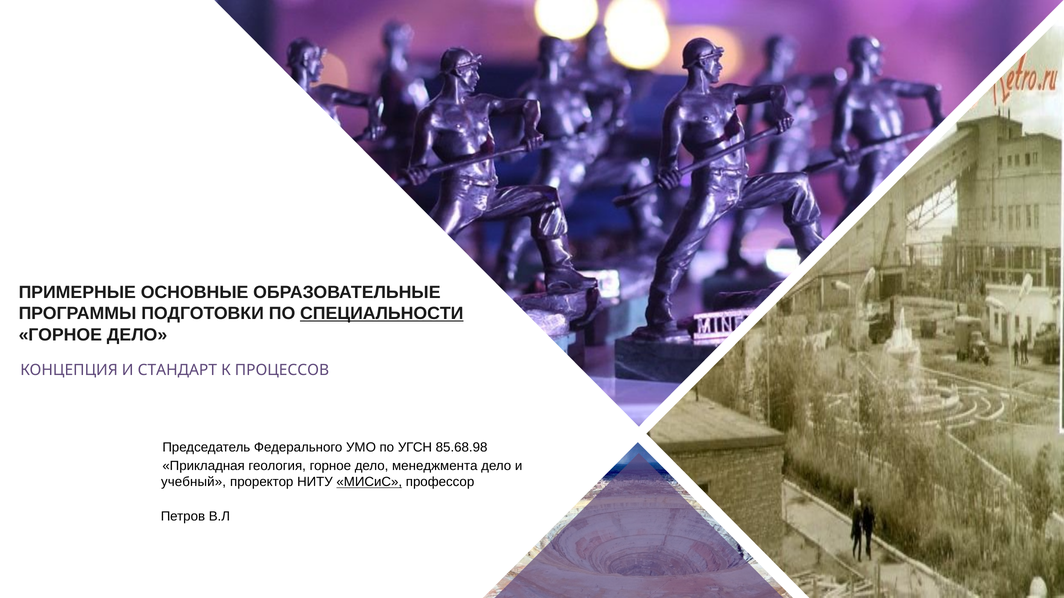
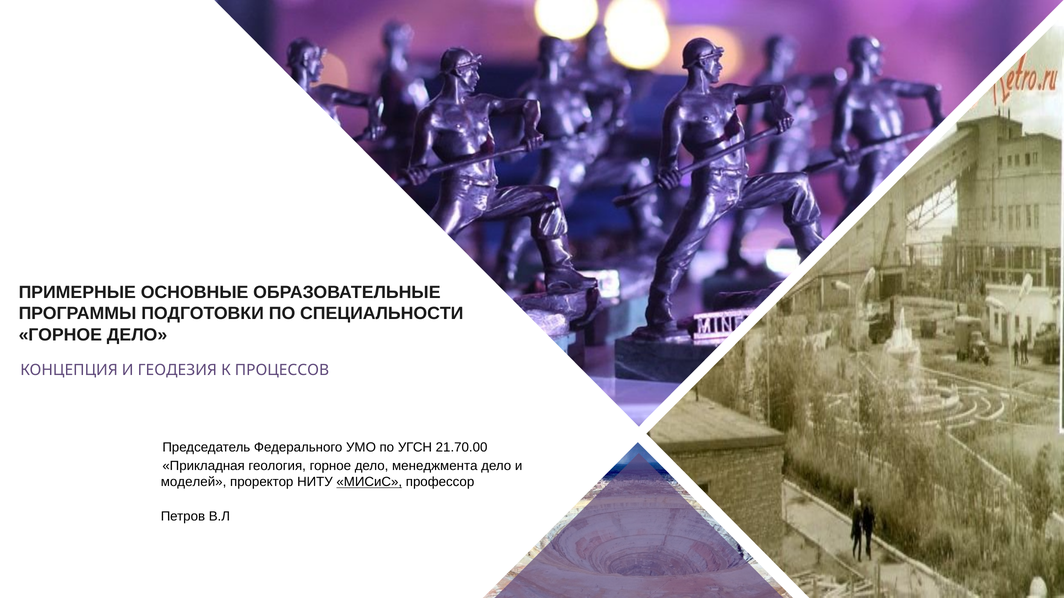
СПЕЦИАЛЬНОСТИ underline: present -> none (382, 314)
СТАНДАРТ: СТАНДАРТ -> ГЕОДЕЗИЯ (177, 370)
85.68.98: 85.68.98 -> 21.70.00 (462, 448)
учебный: учебный -> моделей (194, 482)
